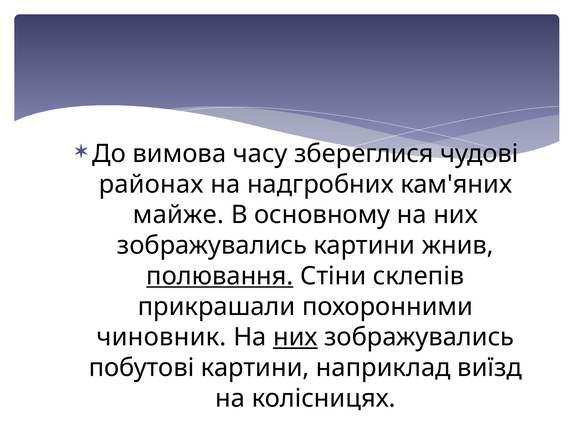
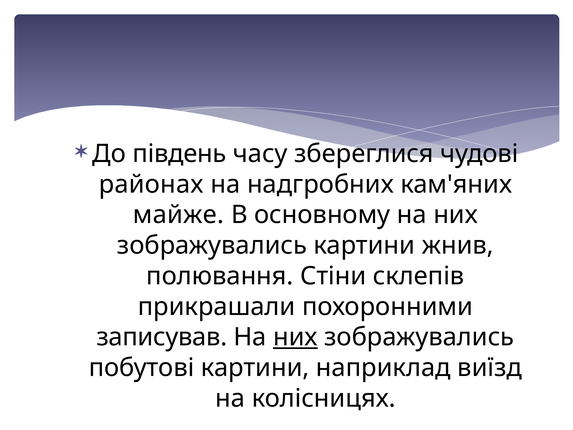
вимова: вимова -> південь (179, 154)
полювання underline: present -> none (220, 276)
чиновник: чиновник -> записував (162, 337)
